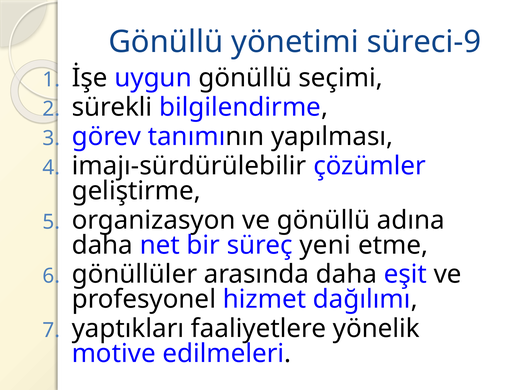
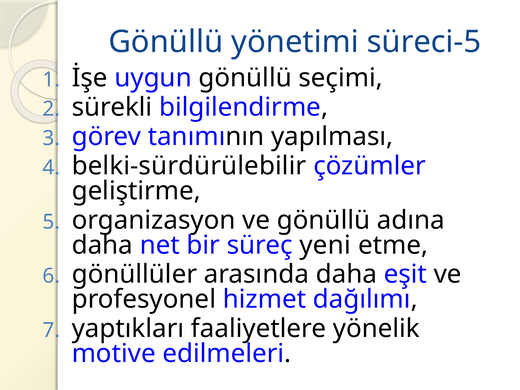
süreci-9: süreci-9 -> süreci-5 (424, 42)
imajı-sürdürülebilir: imajı-sürdürülebilir -> belki-sürdürülebilir (189, 166)
